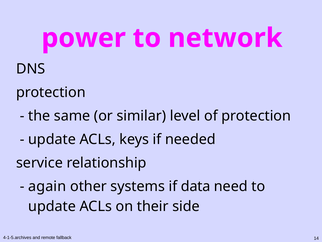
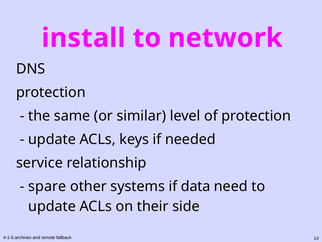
power: power -> install (83, 38)
again: again -> spare (47, 186)
